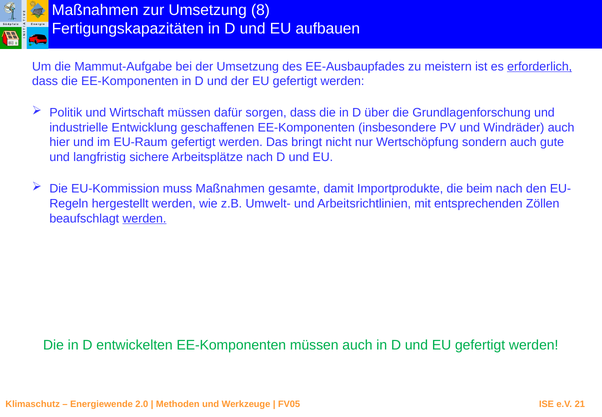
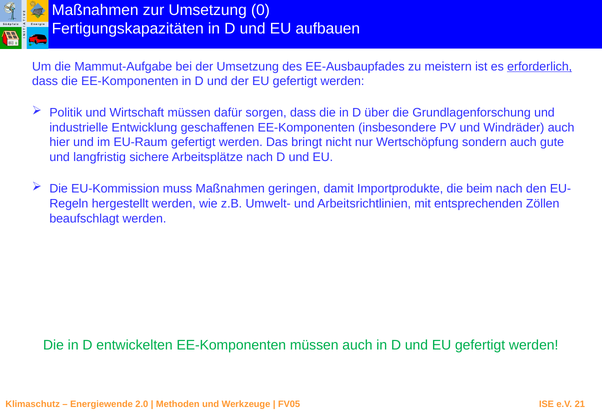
8: 8 -> 0 (260, 10)
gesamte: gesamte -> geringen (294, 189)
werden underline: present -> none (144, 218)
